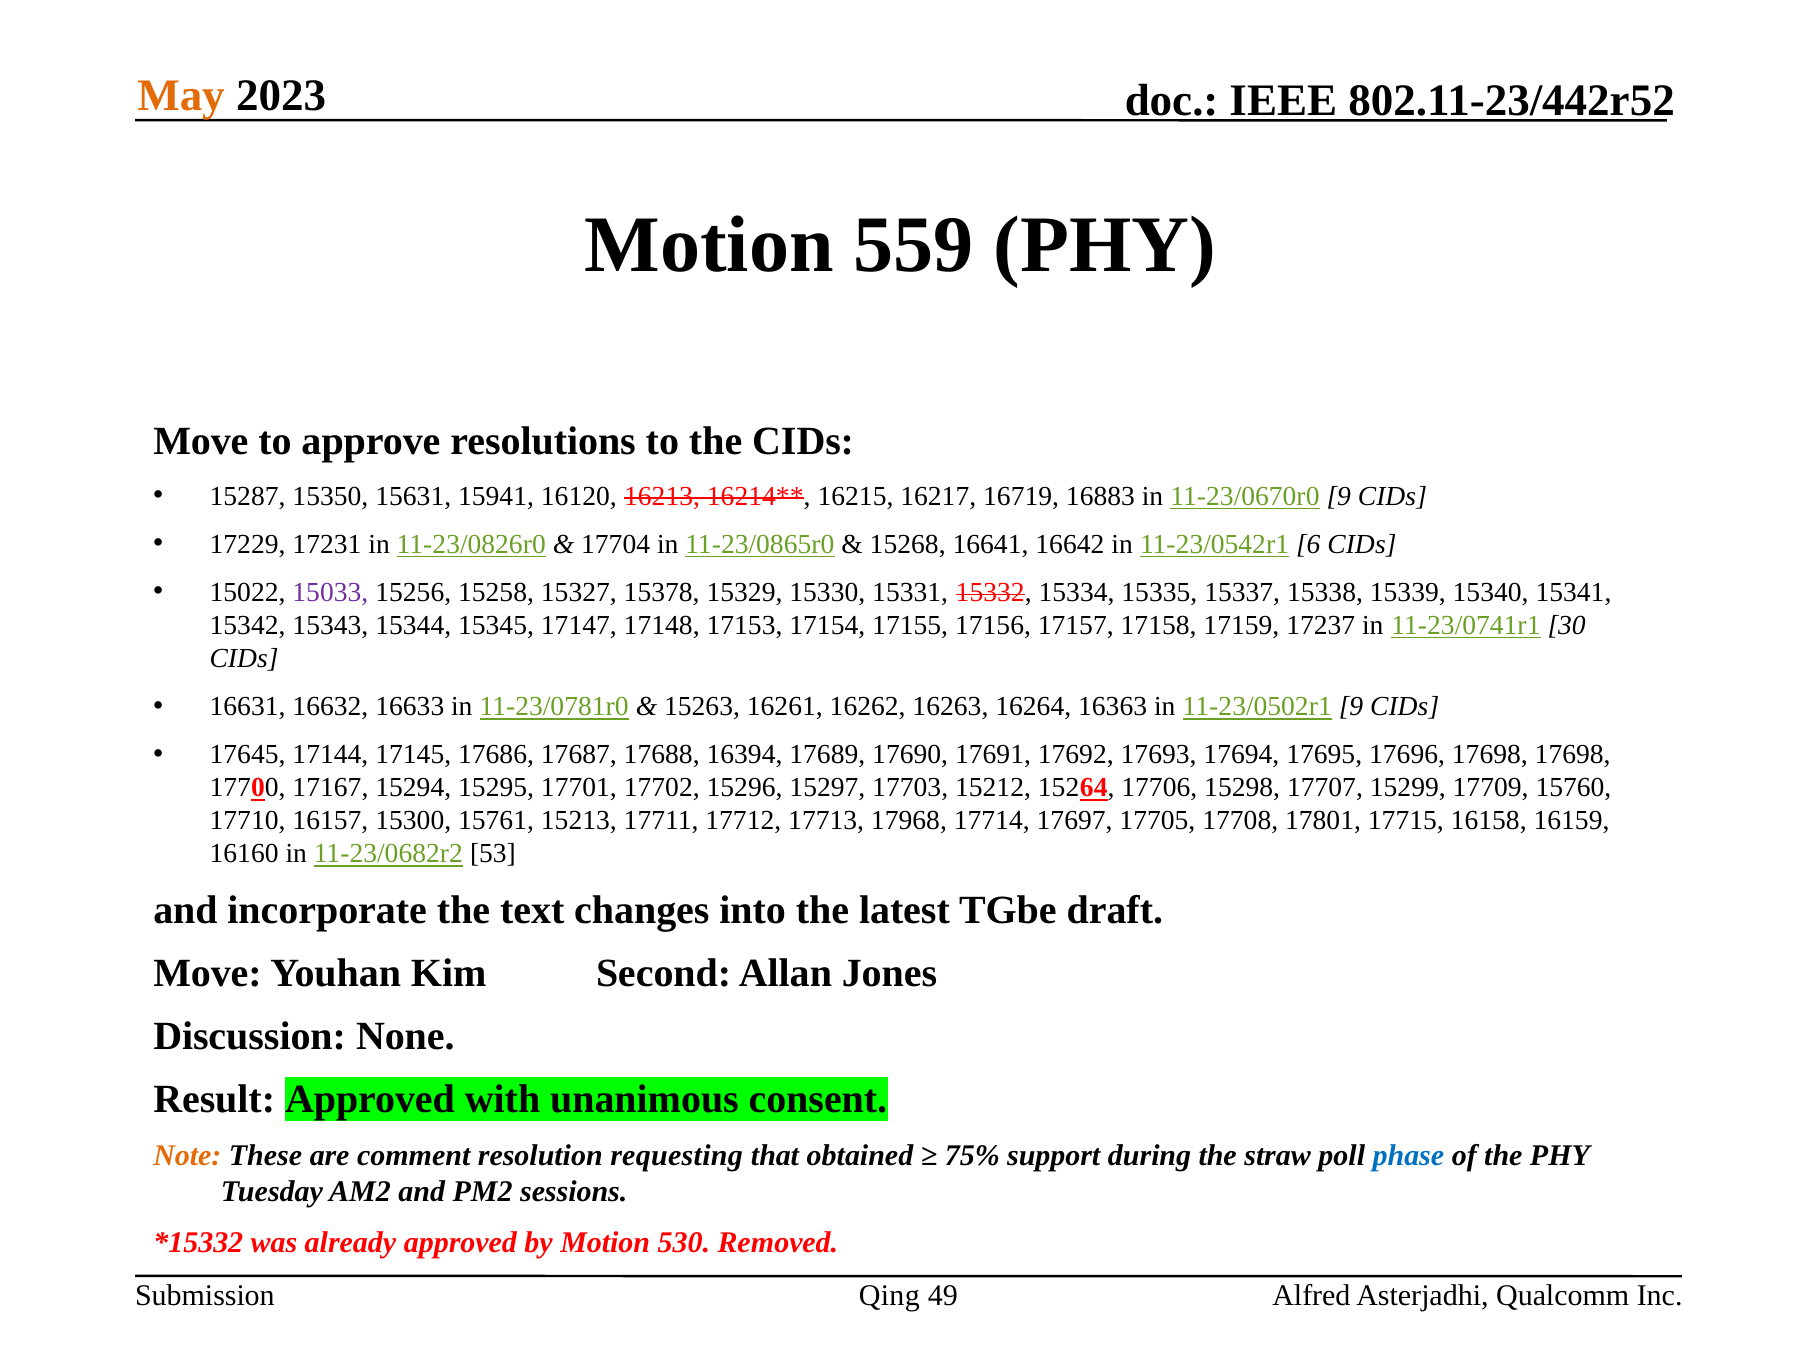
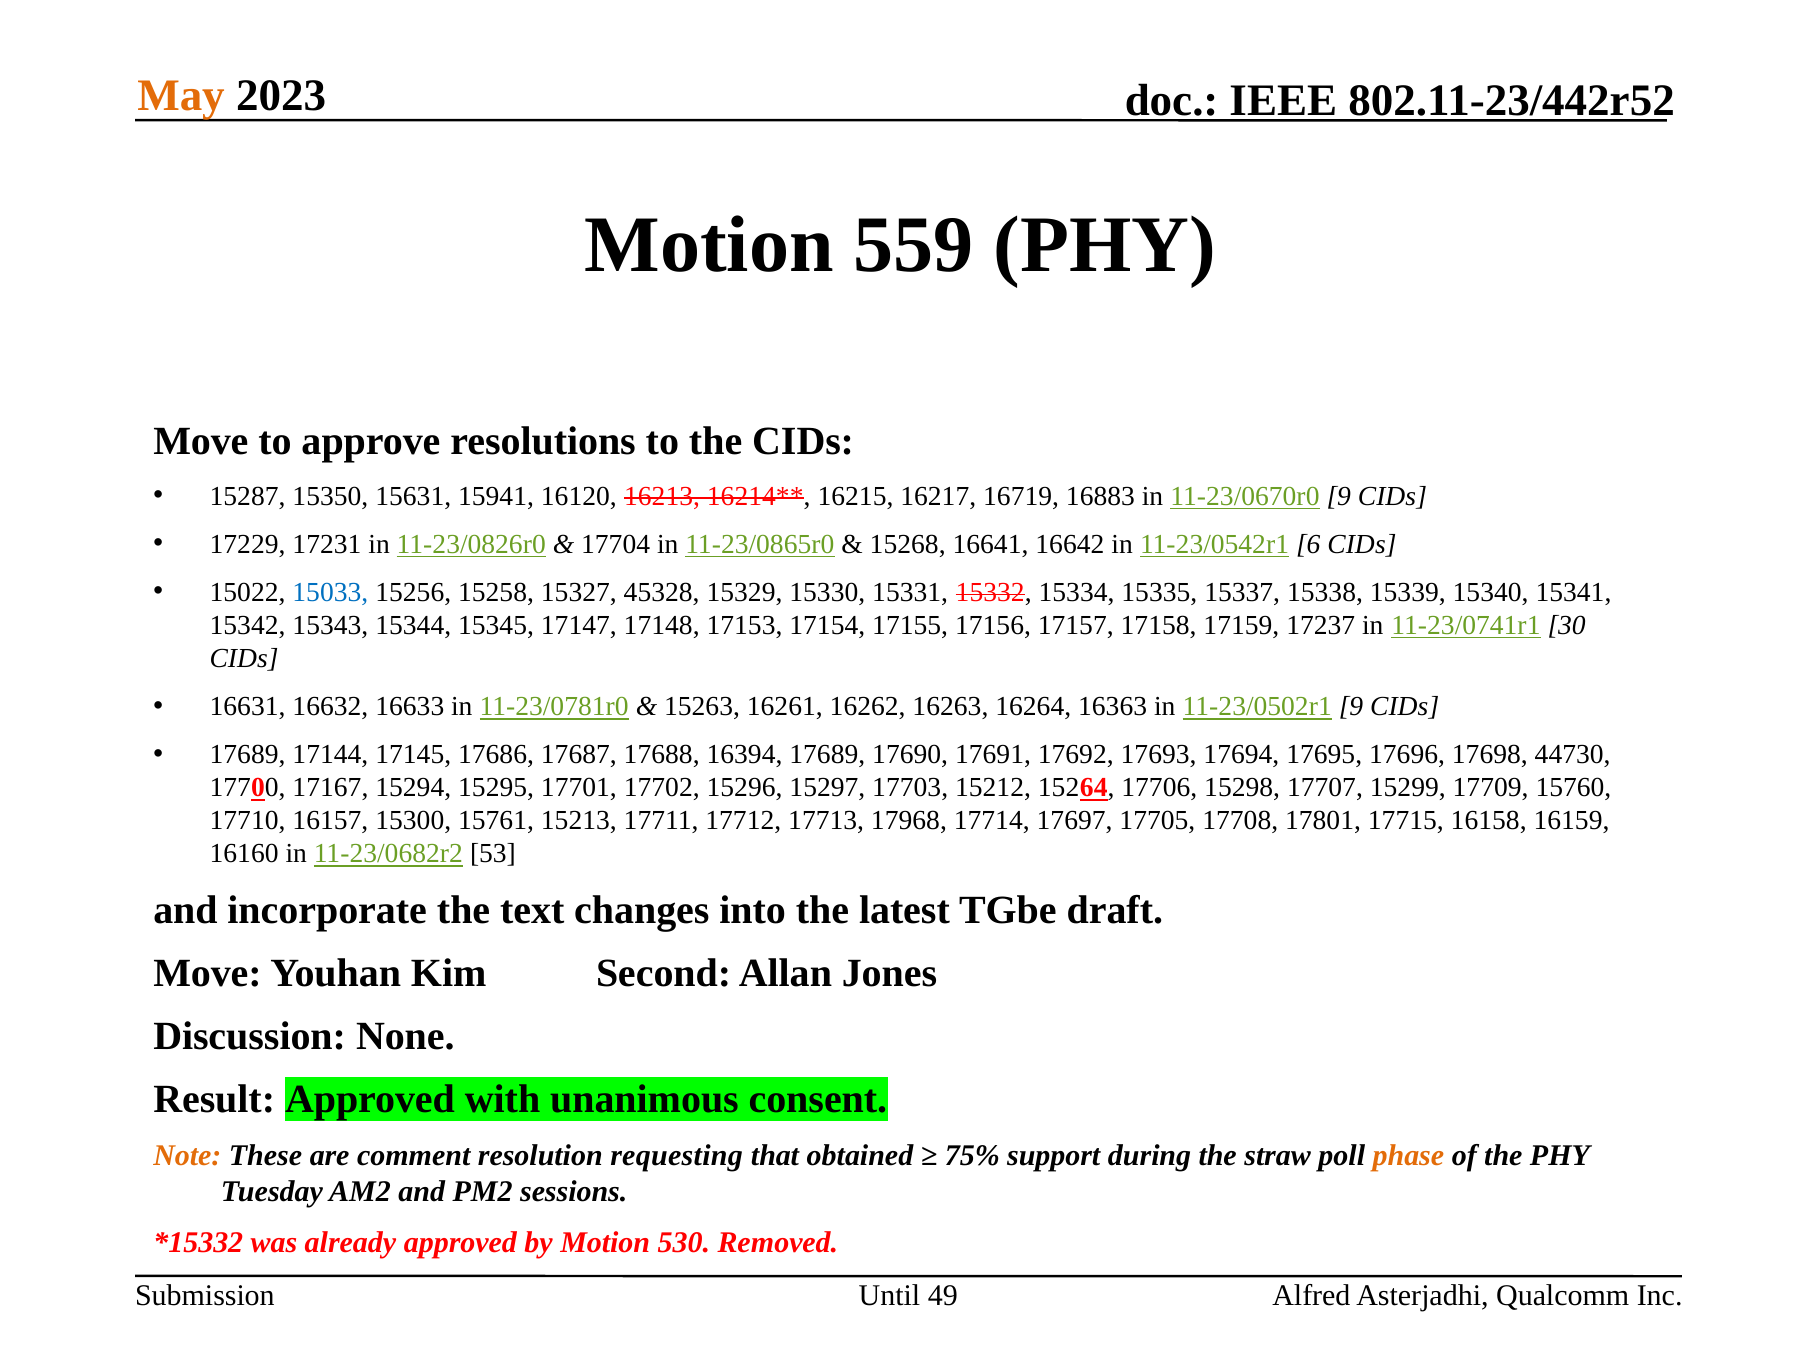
15033 colour: purple -> blue (330, 593)
15378: 15378 -> 45328 (662, 593)
17645: 17645 -> 17689 (248, 755)
17698 17698: 17698 -> 44730 (1573, 755)
phase colour: blue -> orange (1408, 1156)
Qing: Qing -> Until (890, 1296)
